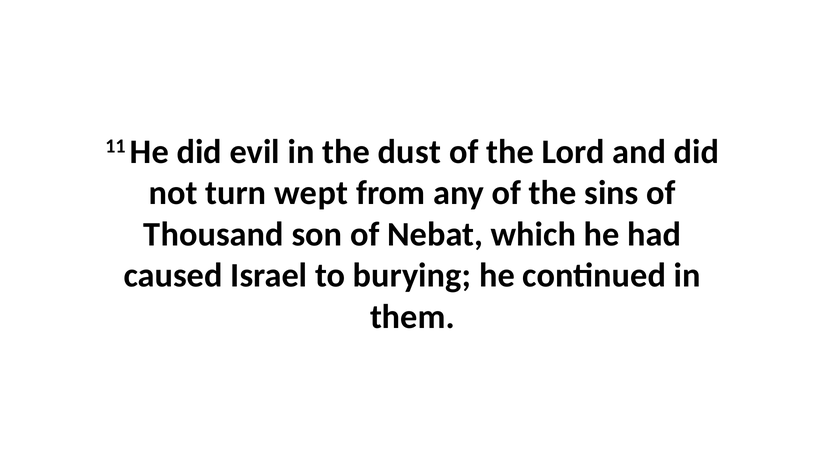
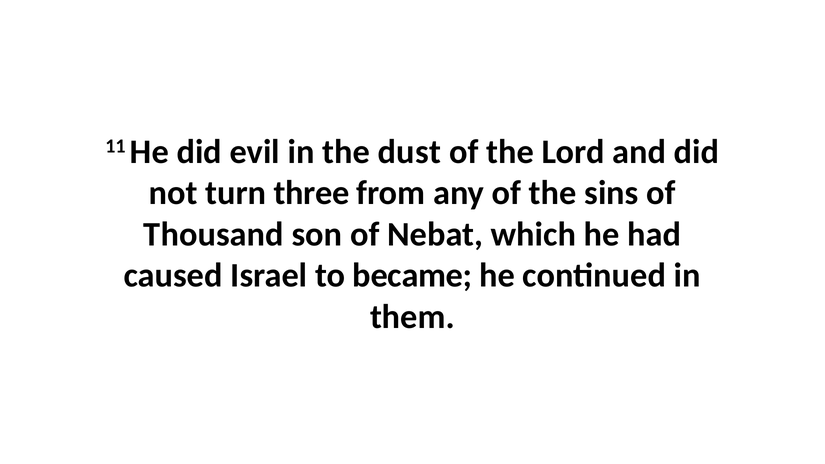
wept: wept -> three (311, 193)
burying: burying -> became (412, 276)
